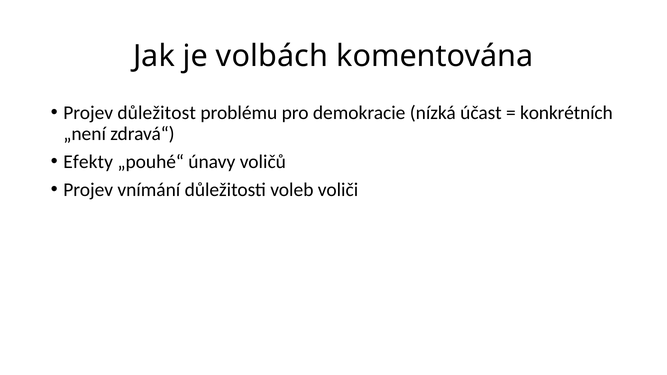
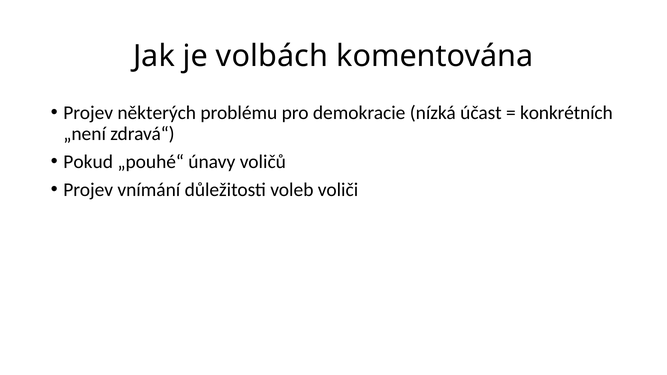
důležitost: důležitost -> některých (157, 113)
Efekty: Efekty -> Pokud (88, 162)
